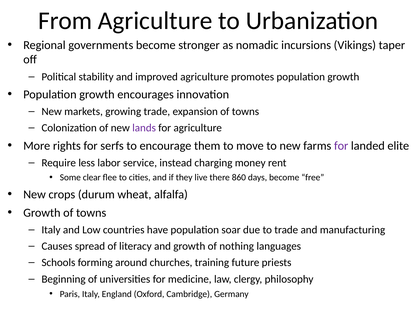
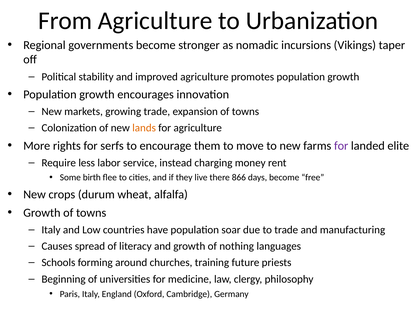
lands colour: purple -> orange (144, 128)
clear: clear -> birth (92, 177)
860: 860 -> 866 (239, 177)
